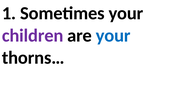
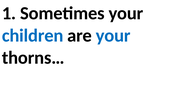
children colour: purple -> blue (33, 35)
